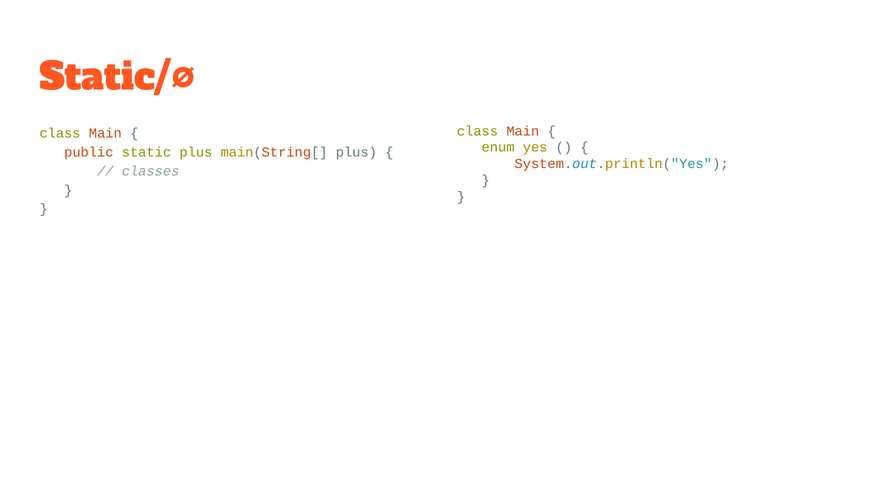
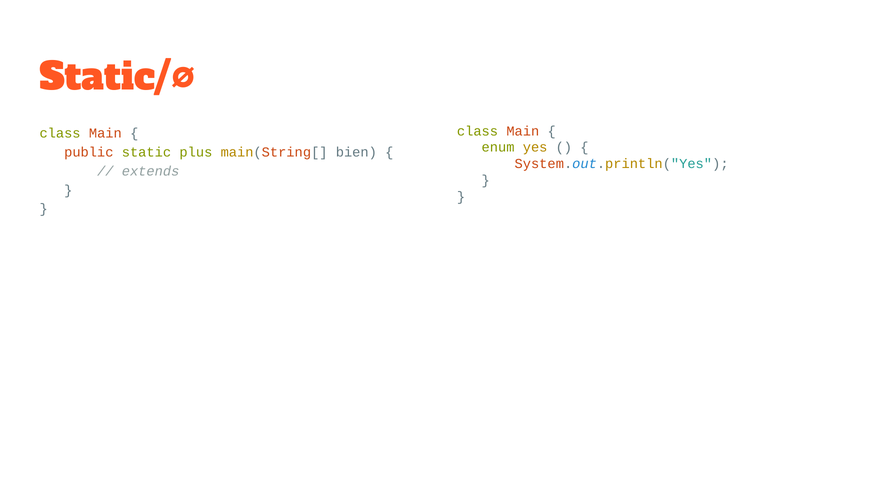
main(String[ plus: plus -> bien (356, 152)
classes: classes -> extends (151, 171)
